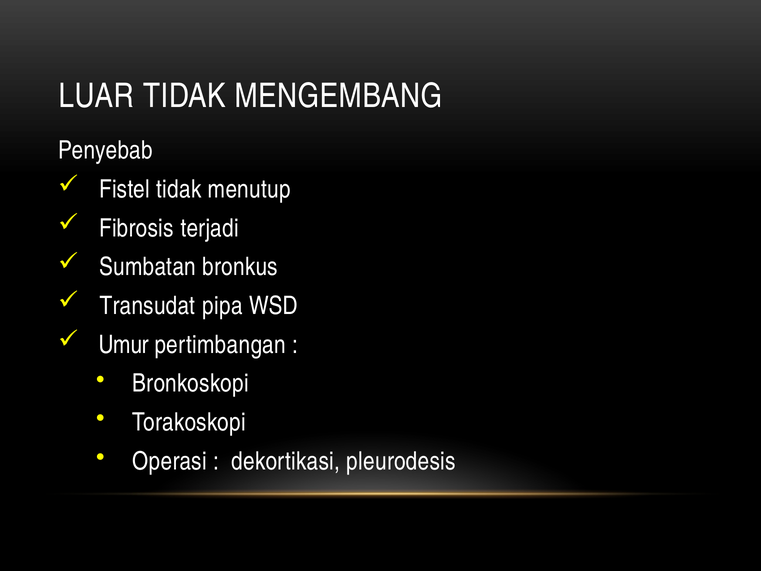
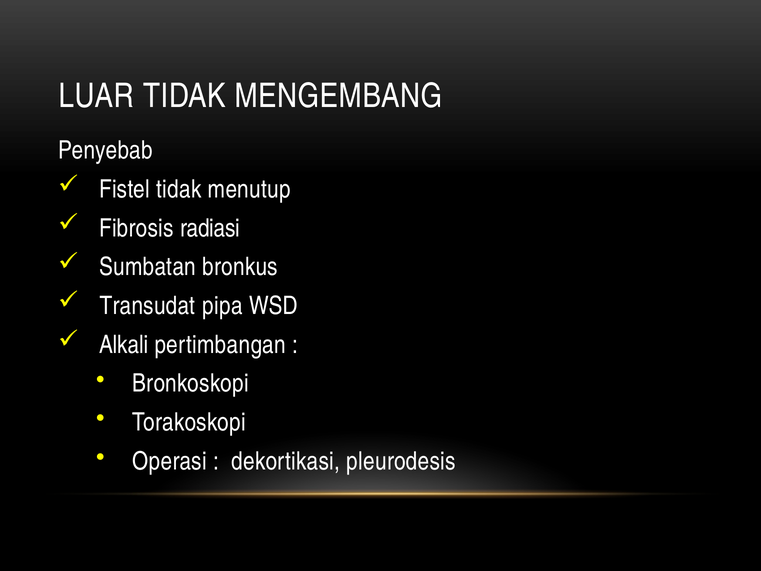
terjadi: terjadi -> radiasi (210, 228)
Umur: Umur -> Alkali (124, 345)
